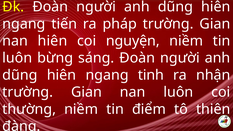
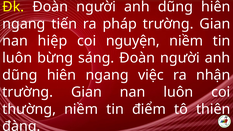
nan hiên: hiên -> hiệp (52, 41)
tinh: tinh -> việc (151, 75)
